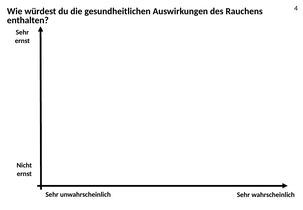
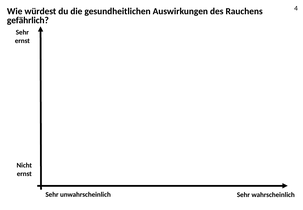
enthalten: enthalten -> gefährlich (28, 20)
